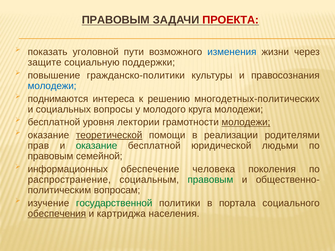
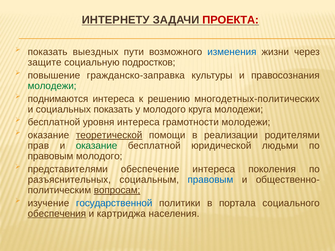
ПРАВОВЫМ: ПРАВОВЫМ -> ИНТЕРНЕТУ (116, 20)
уголовной: уголовной -> выездных (96, 52)
поддержки: поддержки -> подростков (149, 63)
гражданско-политики: гражданско-политики -> гражданско-заправка (136, 75)
молодежи colour: blue -> green (52, 86)
социальных вопросы: вопросы -> показать (113, 109)
уровня лектории: лектории -> интереса (138, 122)
молодежи underline: present -> none (246, 122)
правовым семейной: семейной -> молодого (99, 156)
информационных: информационных -> представителями (68, 169)
обеспечение человека: человека -> интереса (214, 169)
распространение: распространение -> разъяснительных (69, 180)
правовым colour: green -> blue (210, 180)
вопросам underline: none -> present (117, 190)
государственной colour: green -> blue (114, 203)
